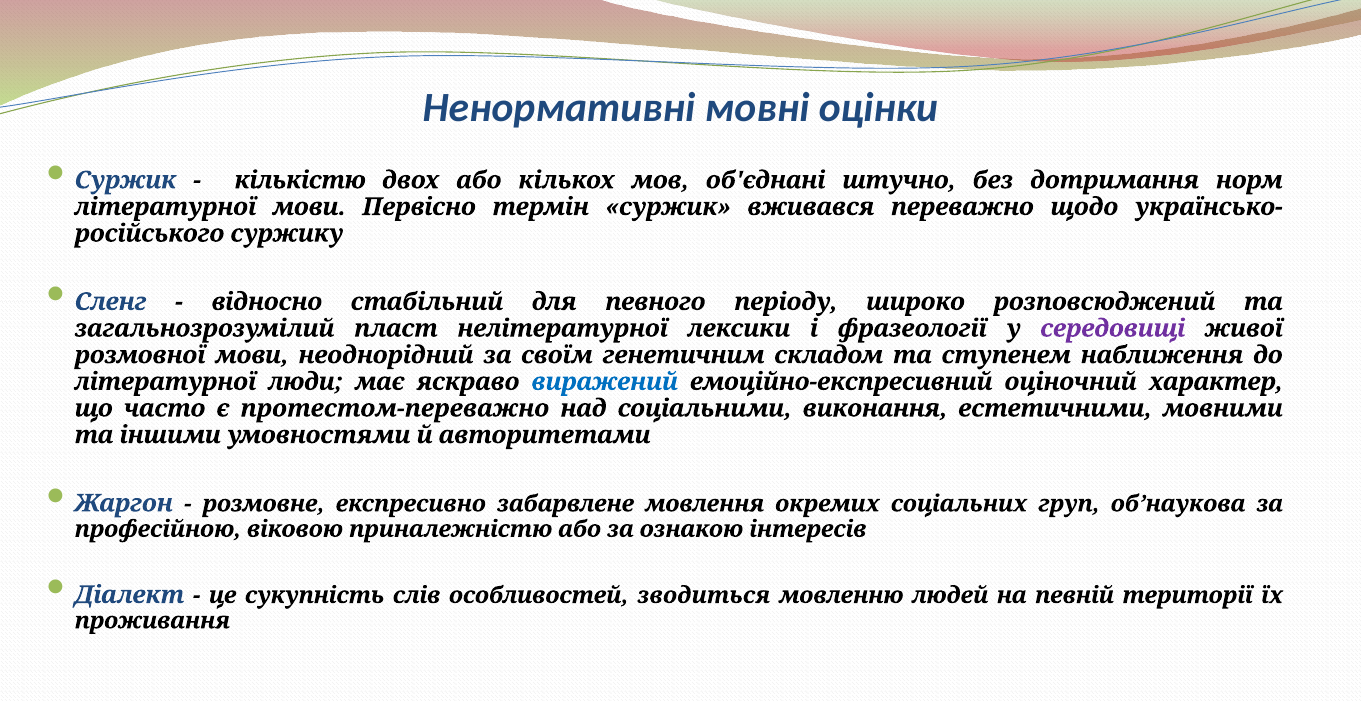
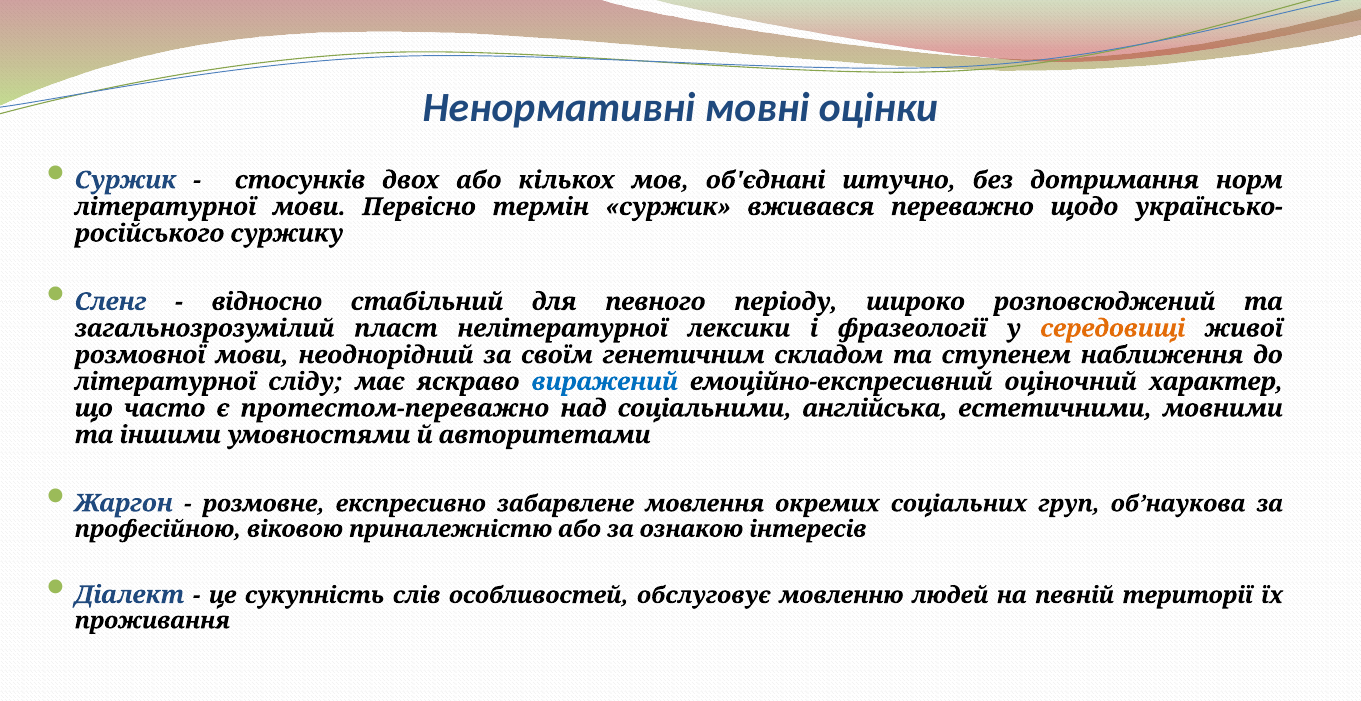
кількістю: кількістю -> стосунків (300, 180)
середовищі colour: purple -> orange (1113, 328)
люди: люди -> сліду (306, 382)
виконання: виконання -> англійська (875, 408)
зводиться: зводиться -> обслуговує (704, 595)
